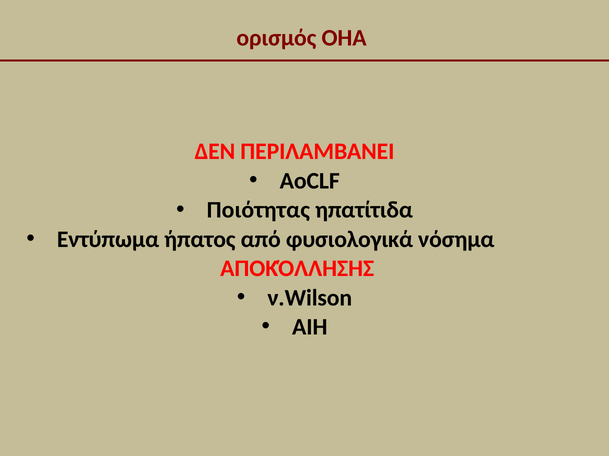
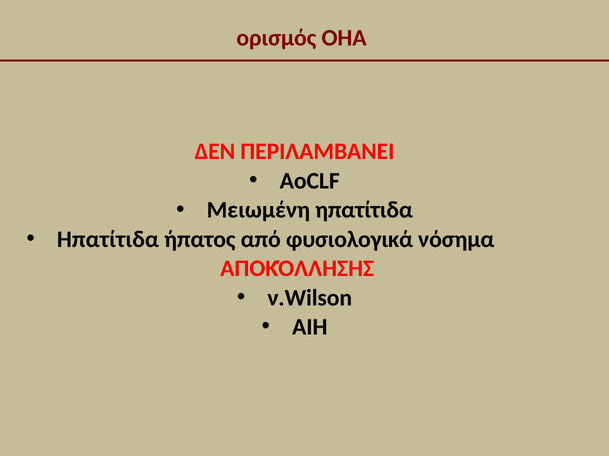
Ποιότητας: Ποιότητας -> Μειωμένη (258, 210)
Εντύπωμα: Εντύπωμα -> Ηπατίτιδα (108, 240)
